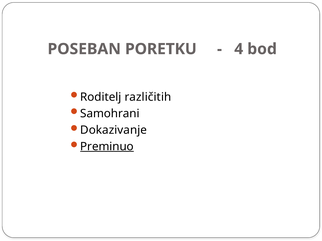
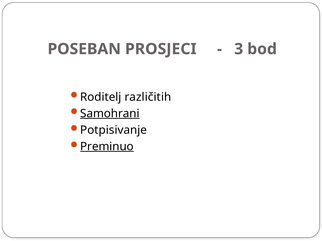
PORETKU: PORETKU -> PROSJECI (161, 49)
4: 4 -> 3 (239, 49)
Samohrani underline: none -> present (110, 114)
Dokazivanje: Dokazivanje -> Potpisivanje (114, 130)
